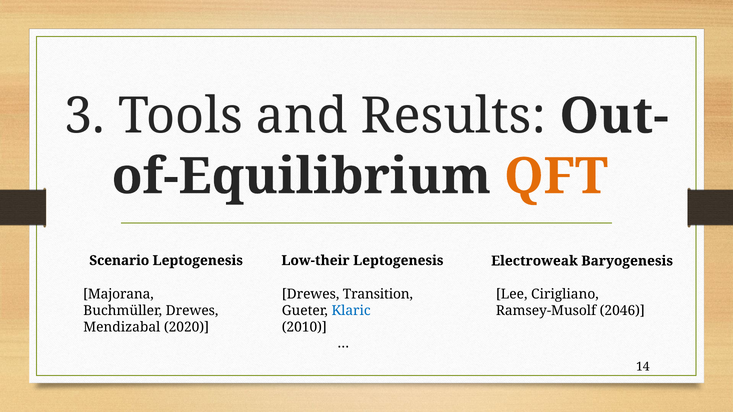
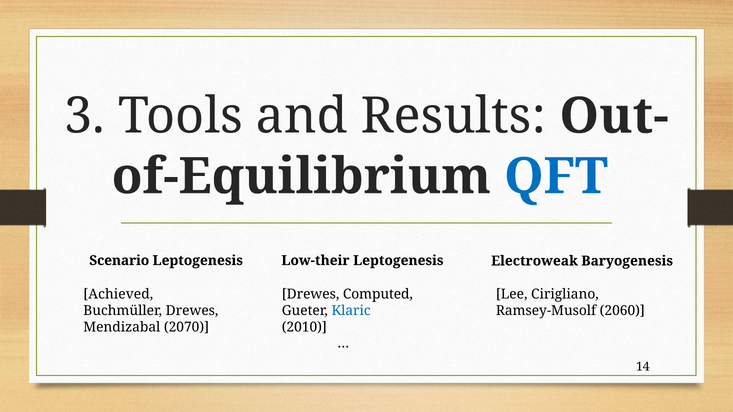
QFT colour: orange -> blue (556, 177)
Majorana: Majorana -> Achieved (118, 294)
Transition: Transition -> Computed (378, 294)
2046: 2046 -> 2060 (622, 311)
2020: 2020 -> 2070 (187, 327)
